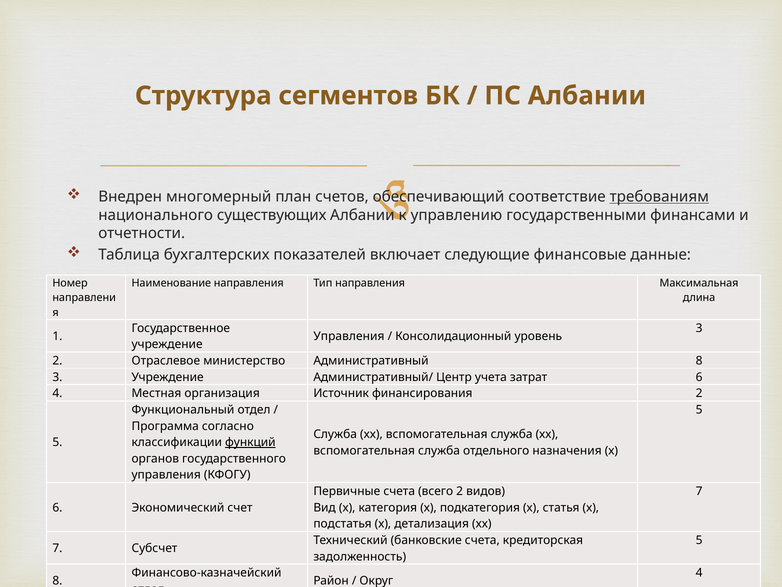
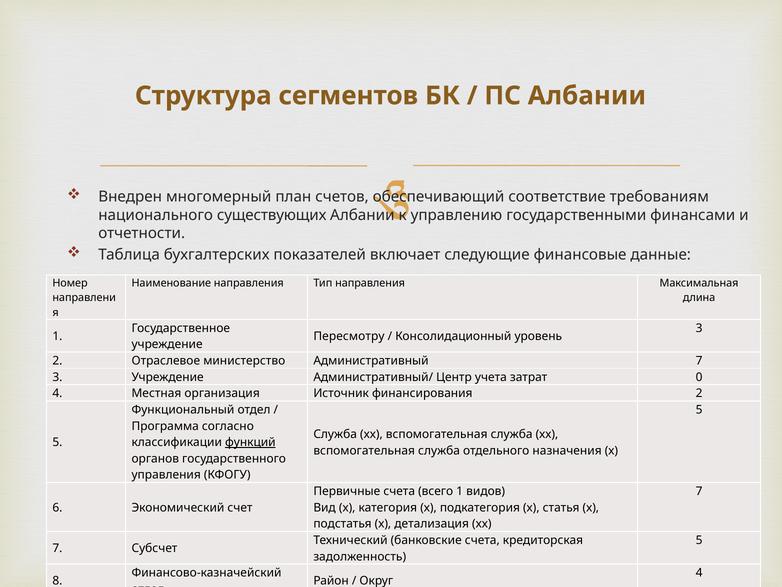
требованиям underline: present -> none (659, 197)
Управления: Управления -> Пересмотру (349, 336)
Административный 8: 8 -> 7 (699, 360)
затрат 6: 6 -> 0 (699, 377)
всего 2: 2 -> 1 (460, 491)
